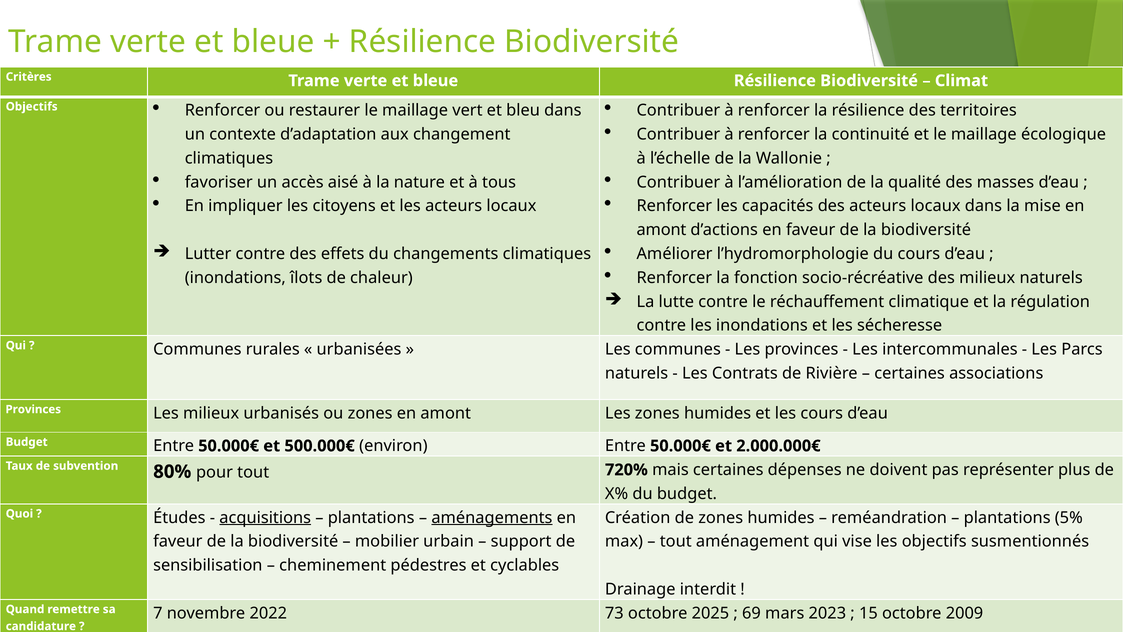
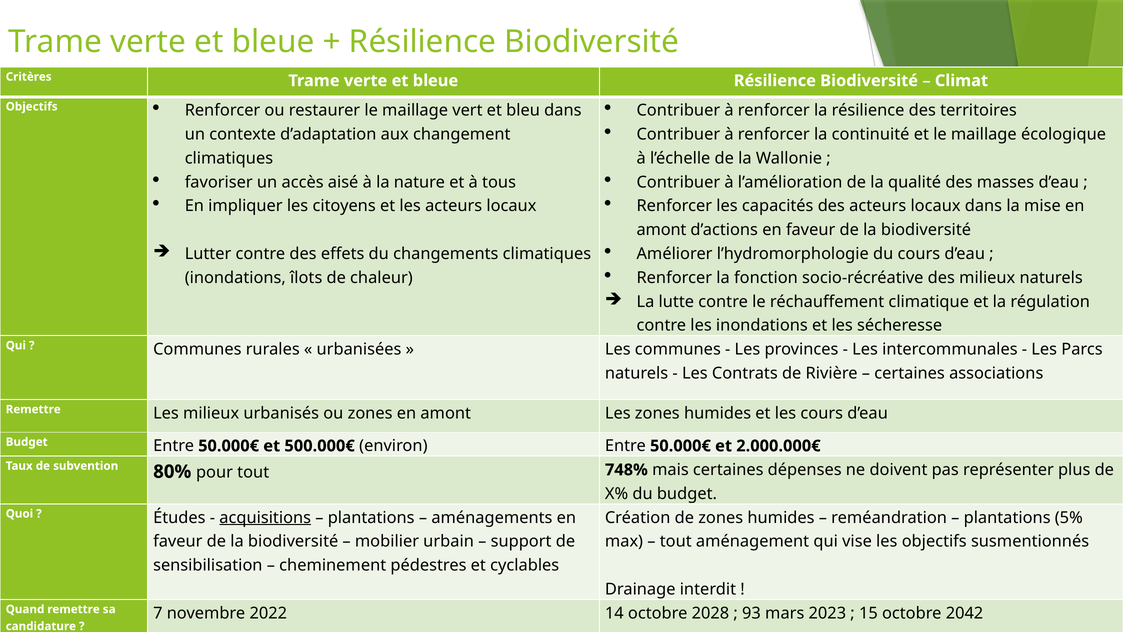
Provinces: Provinces -> Remettre (33, 409)
720%: 720% -> 748% (626, 470)
aménagements underline: present -> none (492, 517)
73: 73 -> 14 (614, 613)
2025: 2025 -> 2028 (710, 613)
69: 69 -> 93 (751, 613)
2009: 2009 -> 2042 (965, 613)
